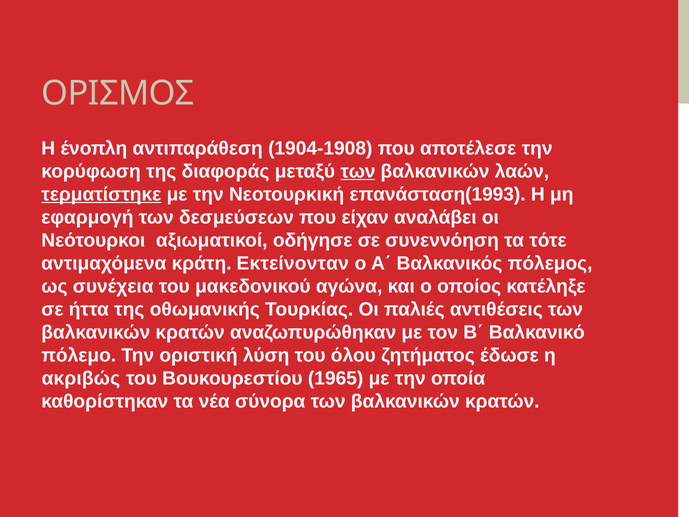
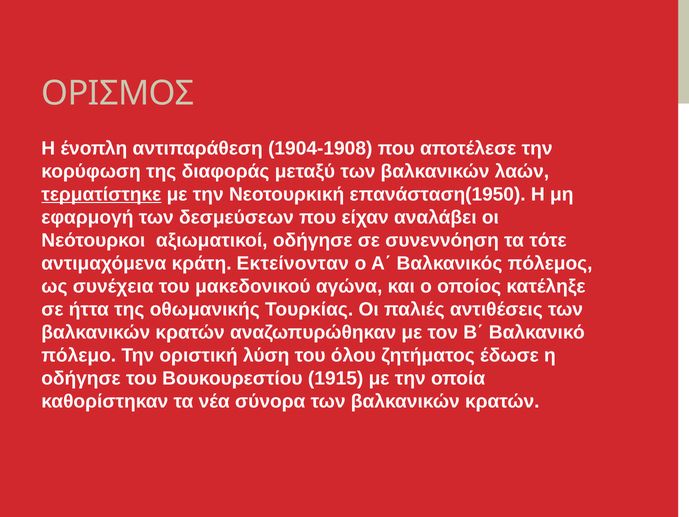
των underline: present -> none (358, 171)
επανάσταση(1993: επανάσταση(1993 -> επανάσταση(1950 (438, 194)
ακριβώς: ακριβώς -> οδήγησε (81, 378)
1965: 1965 -> 1915 (336, 378)
